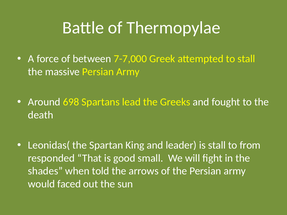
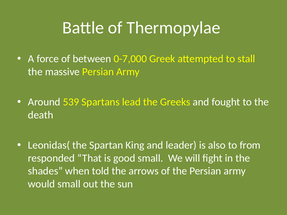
7-7,000: 7-7,000 -> 0-7,000 (130, 59)
698: 698 -> 539 (71, 102)
is stall: stall -> also (217, 145)
would faced: faced -> small (69, 184)
